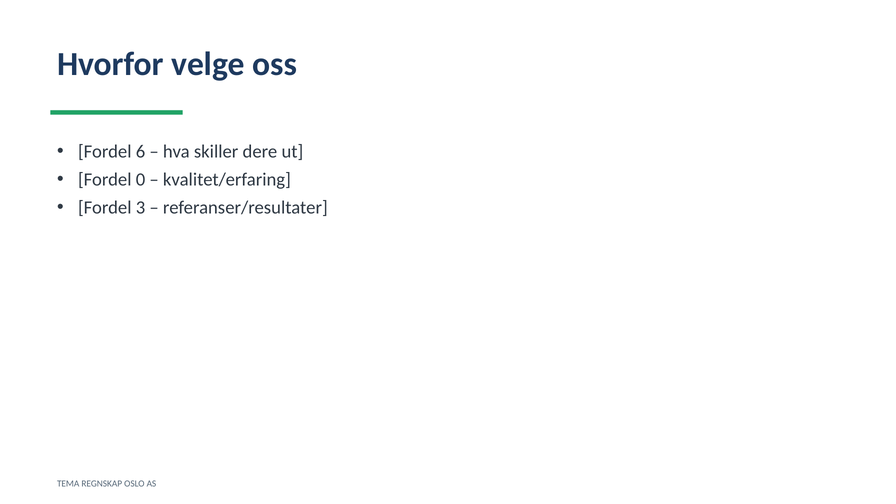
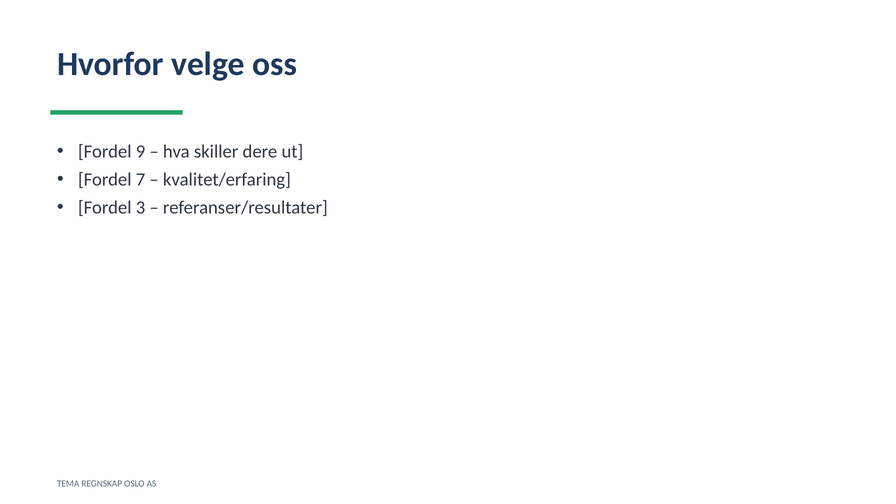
6: 6 -> 9 (141, 152)
0: 0 -> 7 (141, 180)
